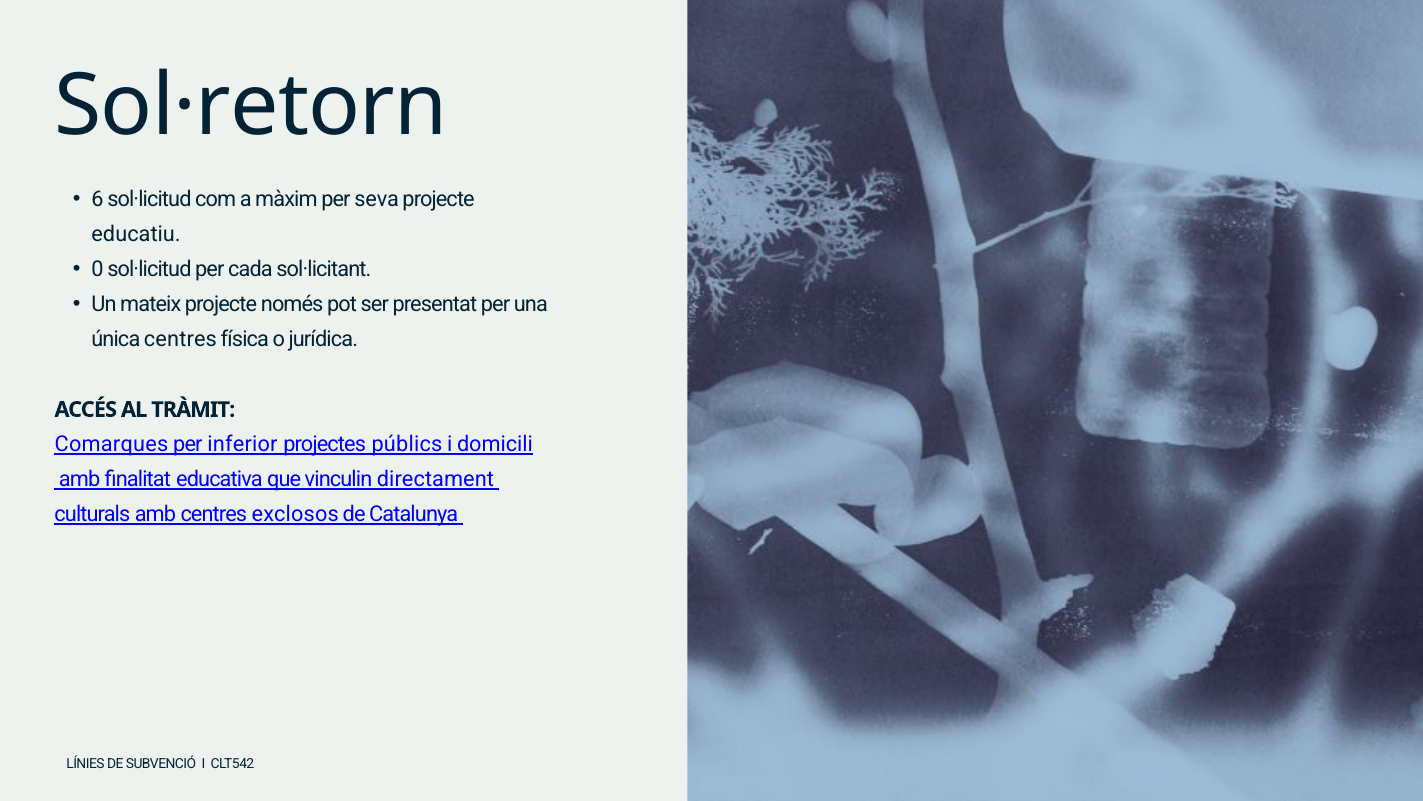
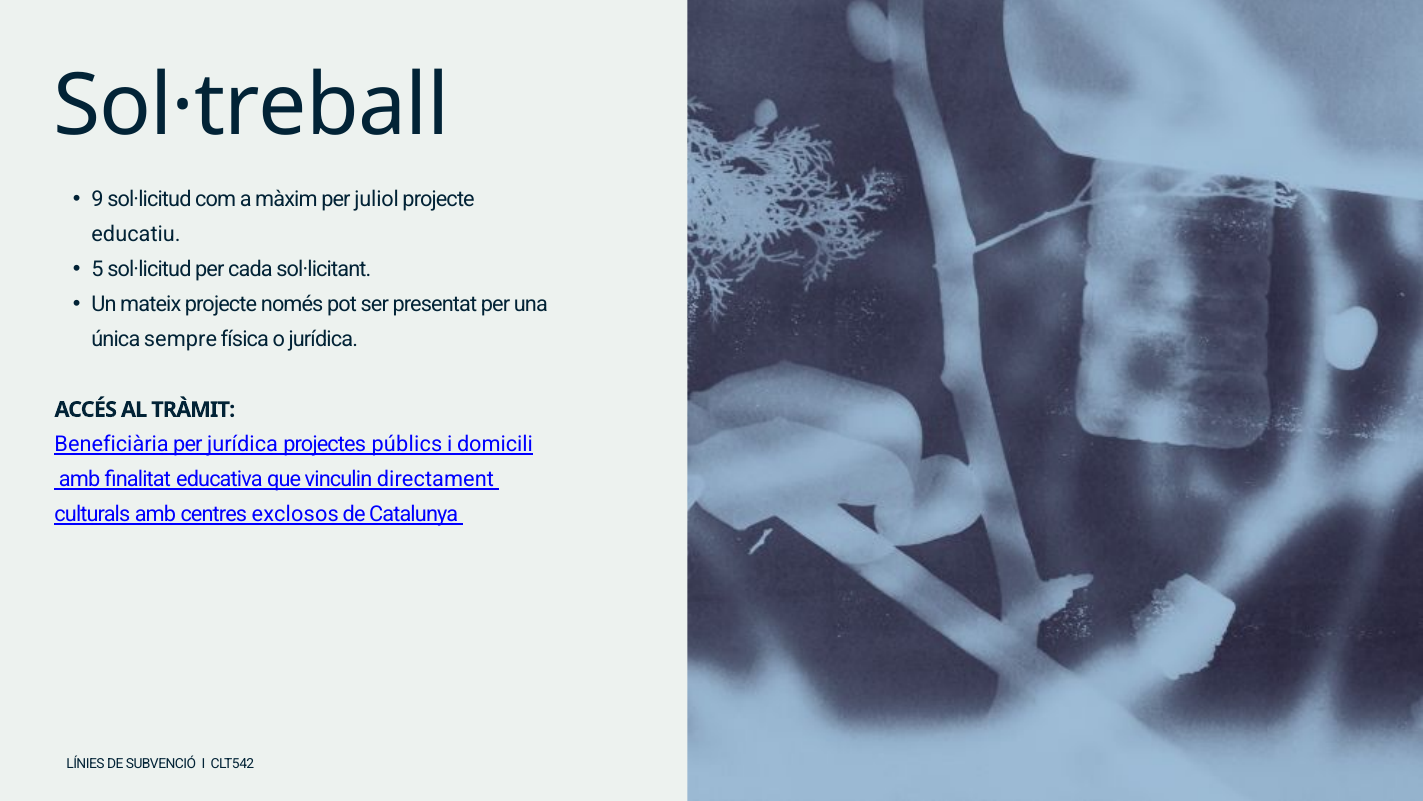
Sol·retorn: Sol·retorn -> Sol·treball (251, 106)
6: 6 -> 9 (98, 199)
seva: seva -> juliol (377, 199)
0: 0 -> 5 (98, 269)
única centres: centres -> sempre (181, 339)
Comarques: Comarques -> Beneficiària (112, 444)
per inferior: inferior -> jurídica (243, 444)
